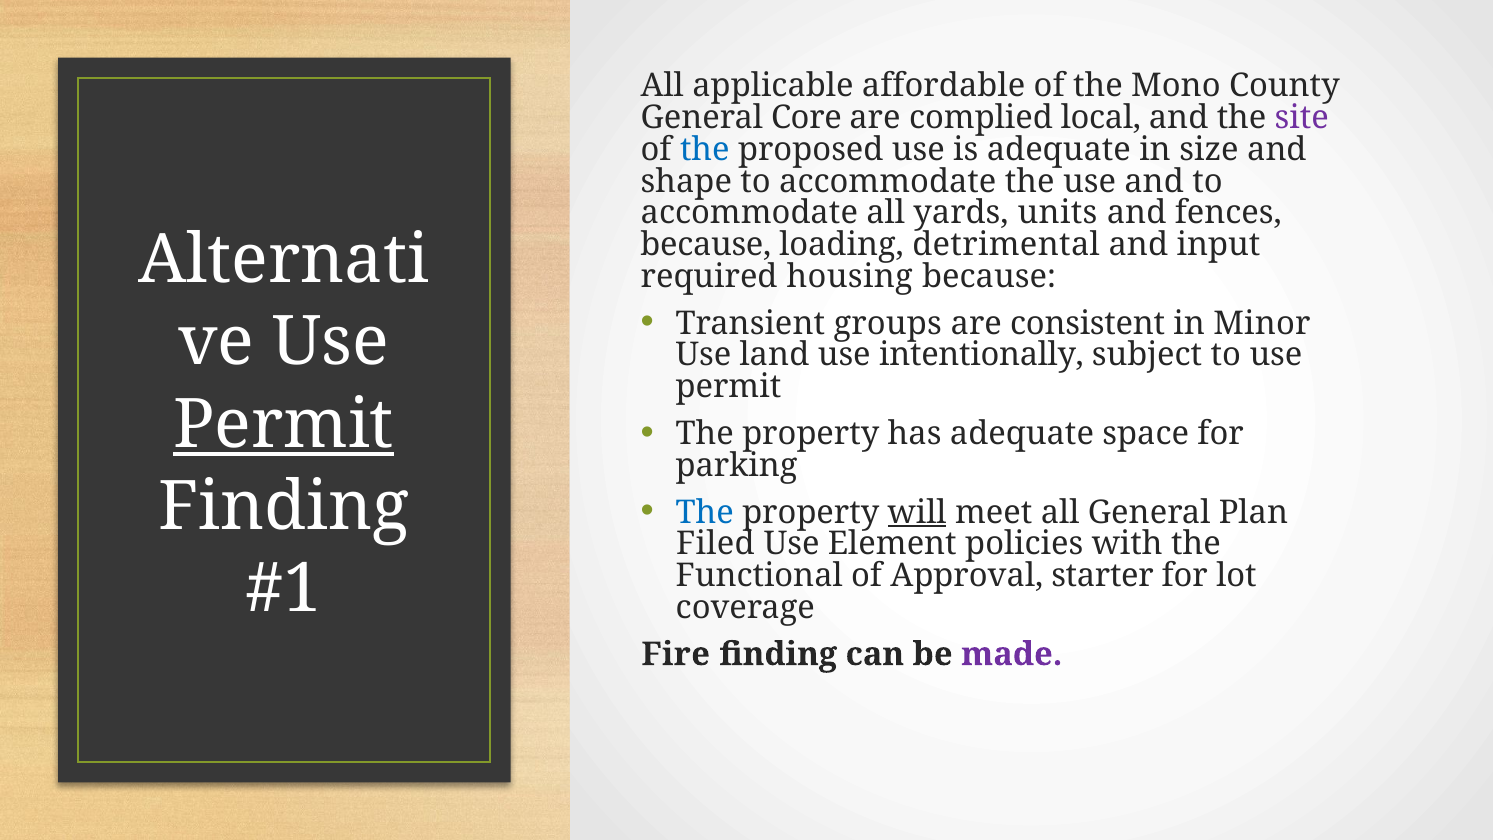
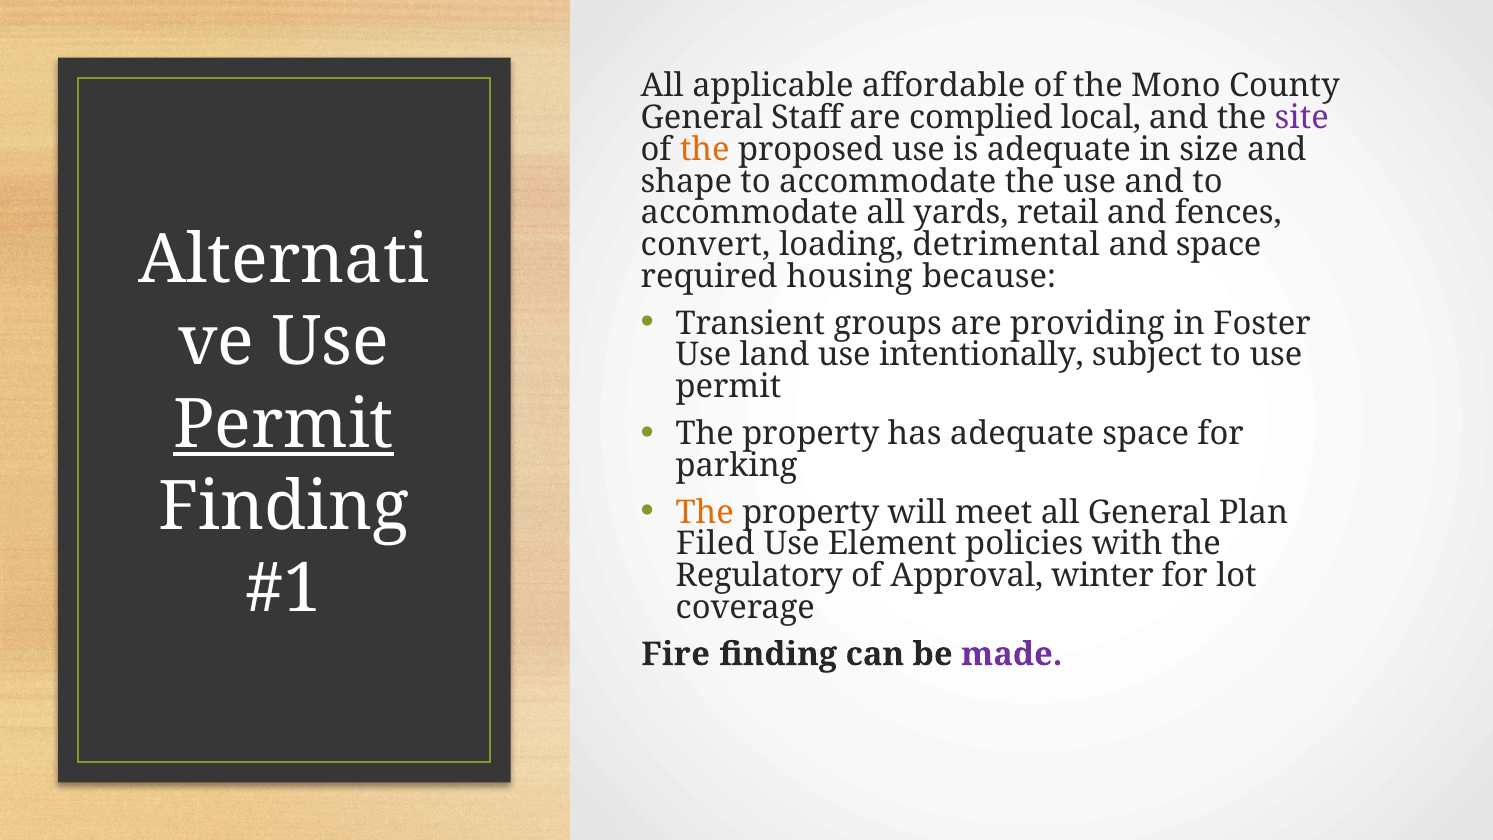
Core: Core -> Staff (806, 118)
the colour: blue -> orange (705, 149)
units: units -> retail (1058, 213)
because: because -> convert (706, 245)
and input: input -> space (1219, 245)
consistent: consistent -> providing (1087, 323)
Minor: Minor -> Foster (1262, 323)
The colour: blue -> orange (705, 512)
will underline: present -> none (917, 512)
Functional: Functional -> Regulatory (759, 576)
starter: starter -> winter (1103, 576)
